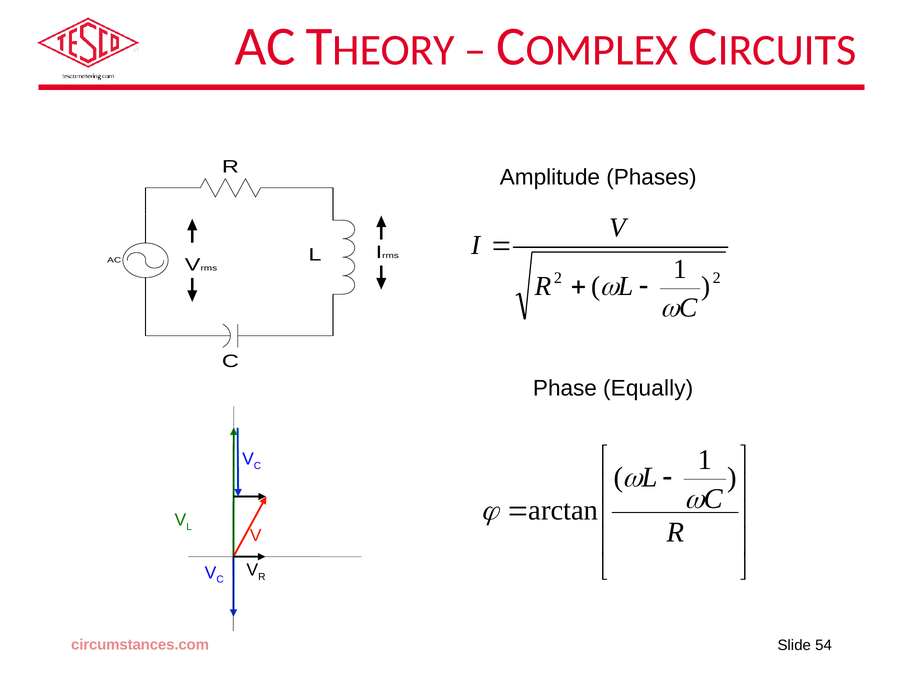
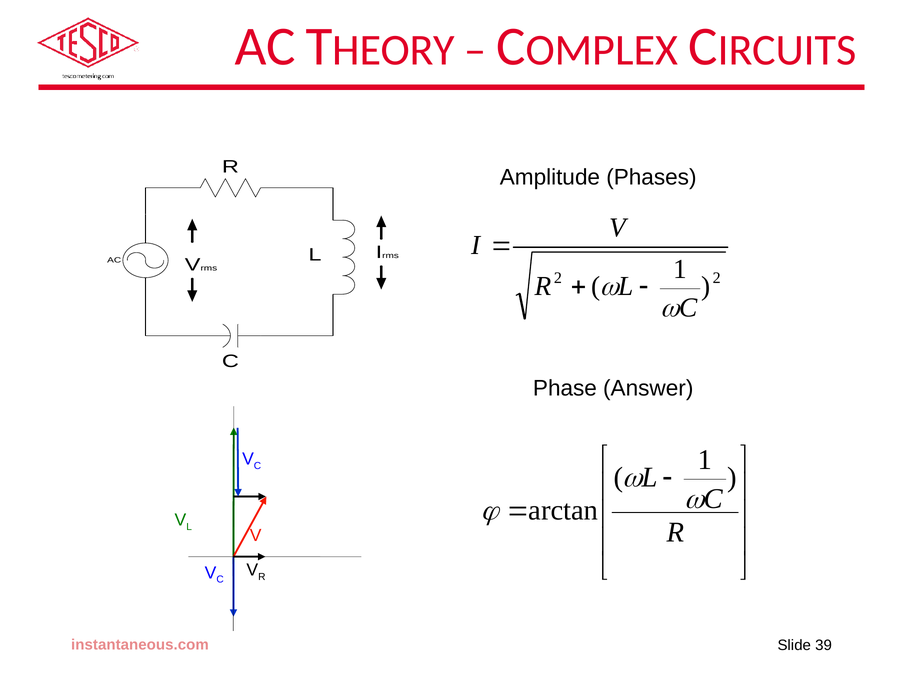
Equally: Equally -> Answer (648, 388)
circumstances.com: circumstances.com -> instantaneous.com (140, 645)
54: 54 -> 39 (824, 646)
